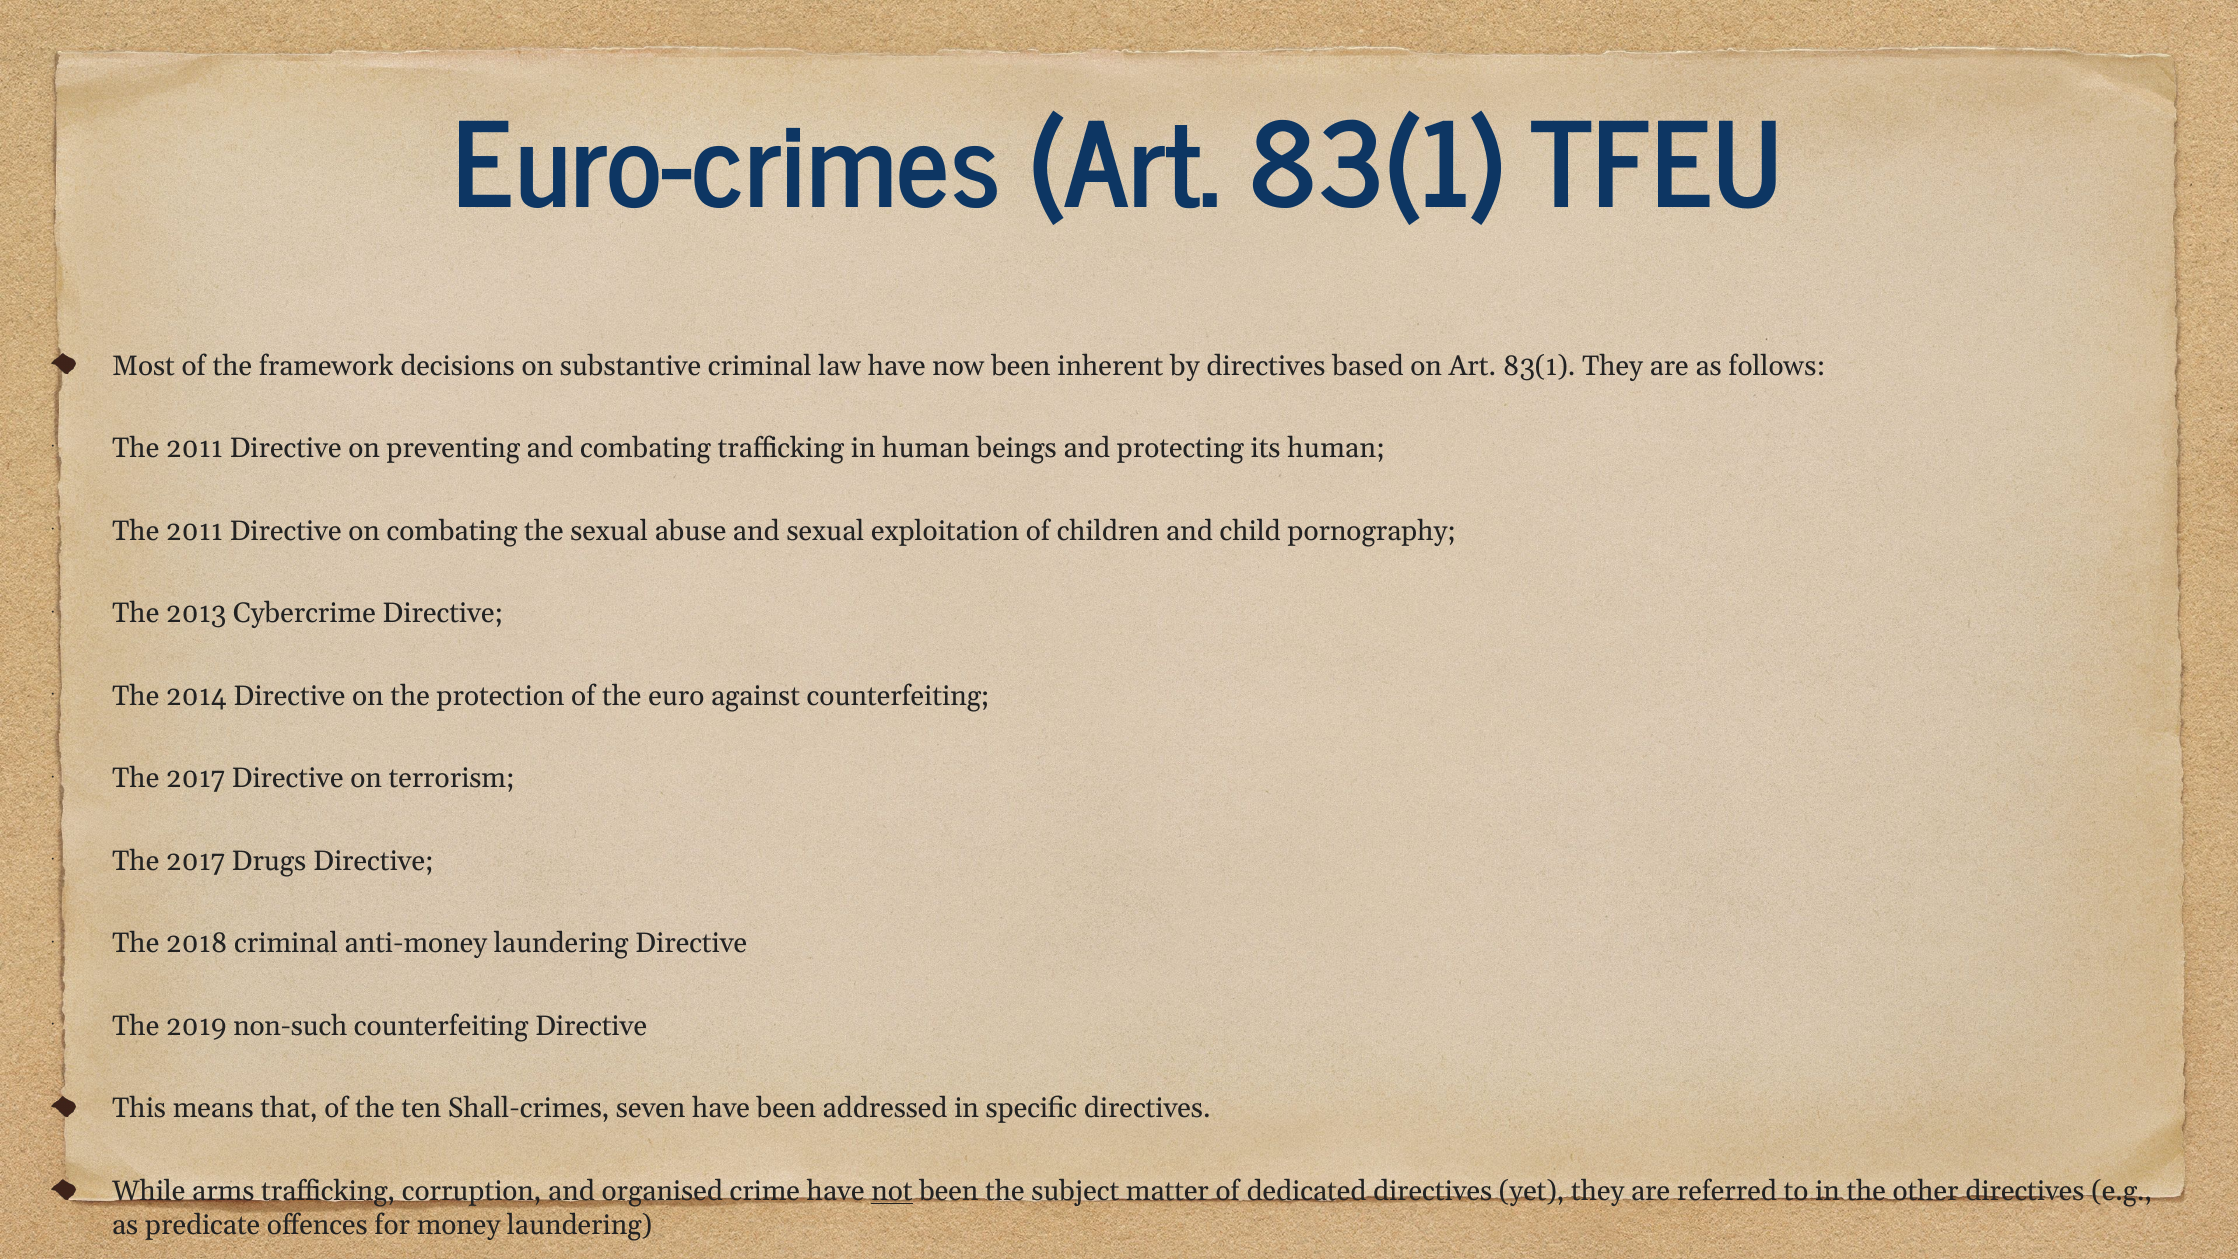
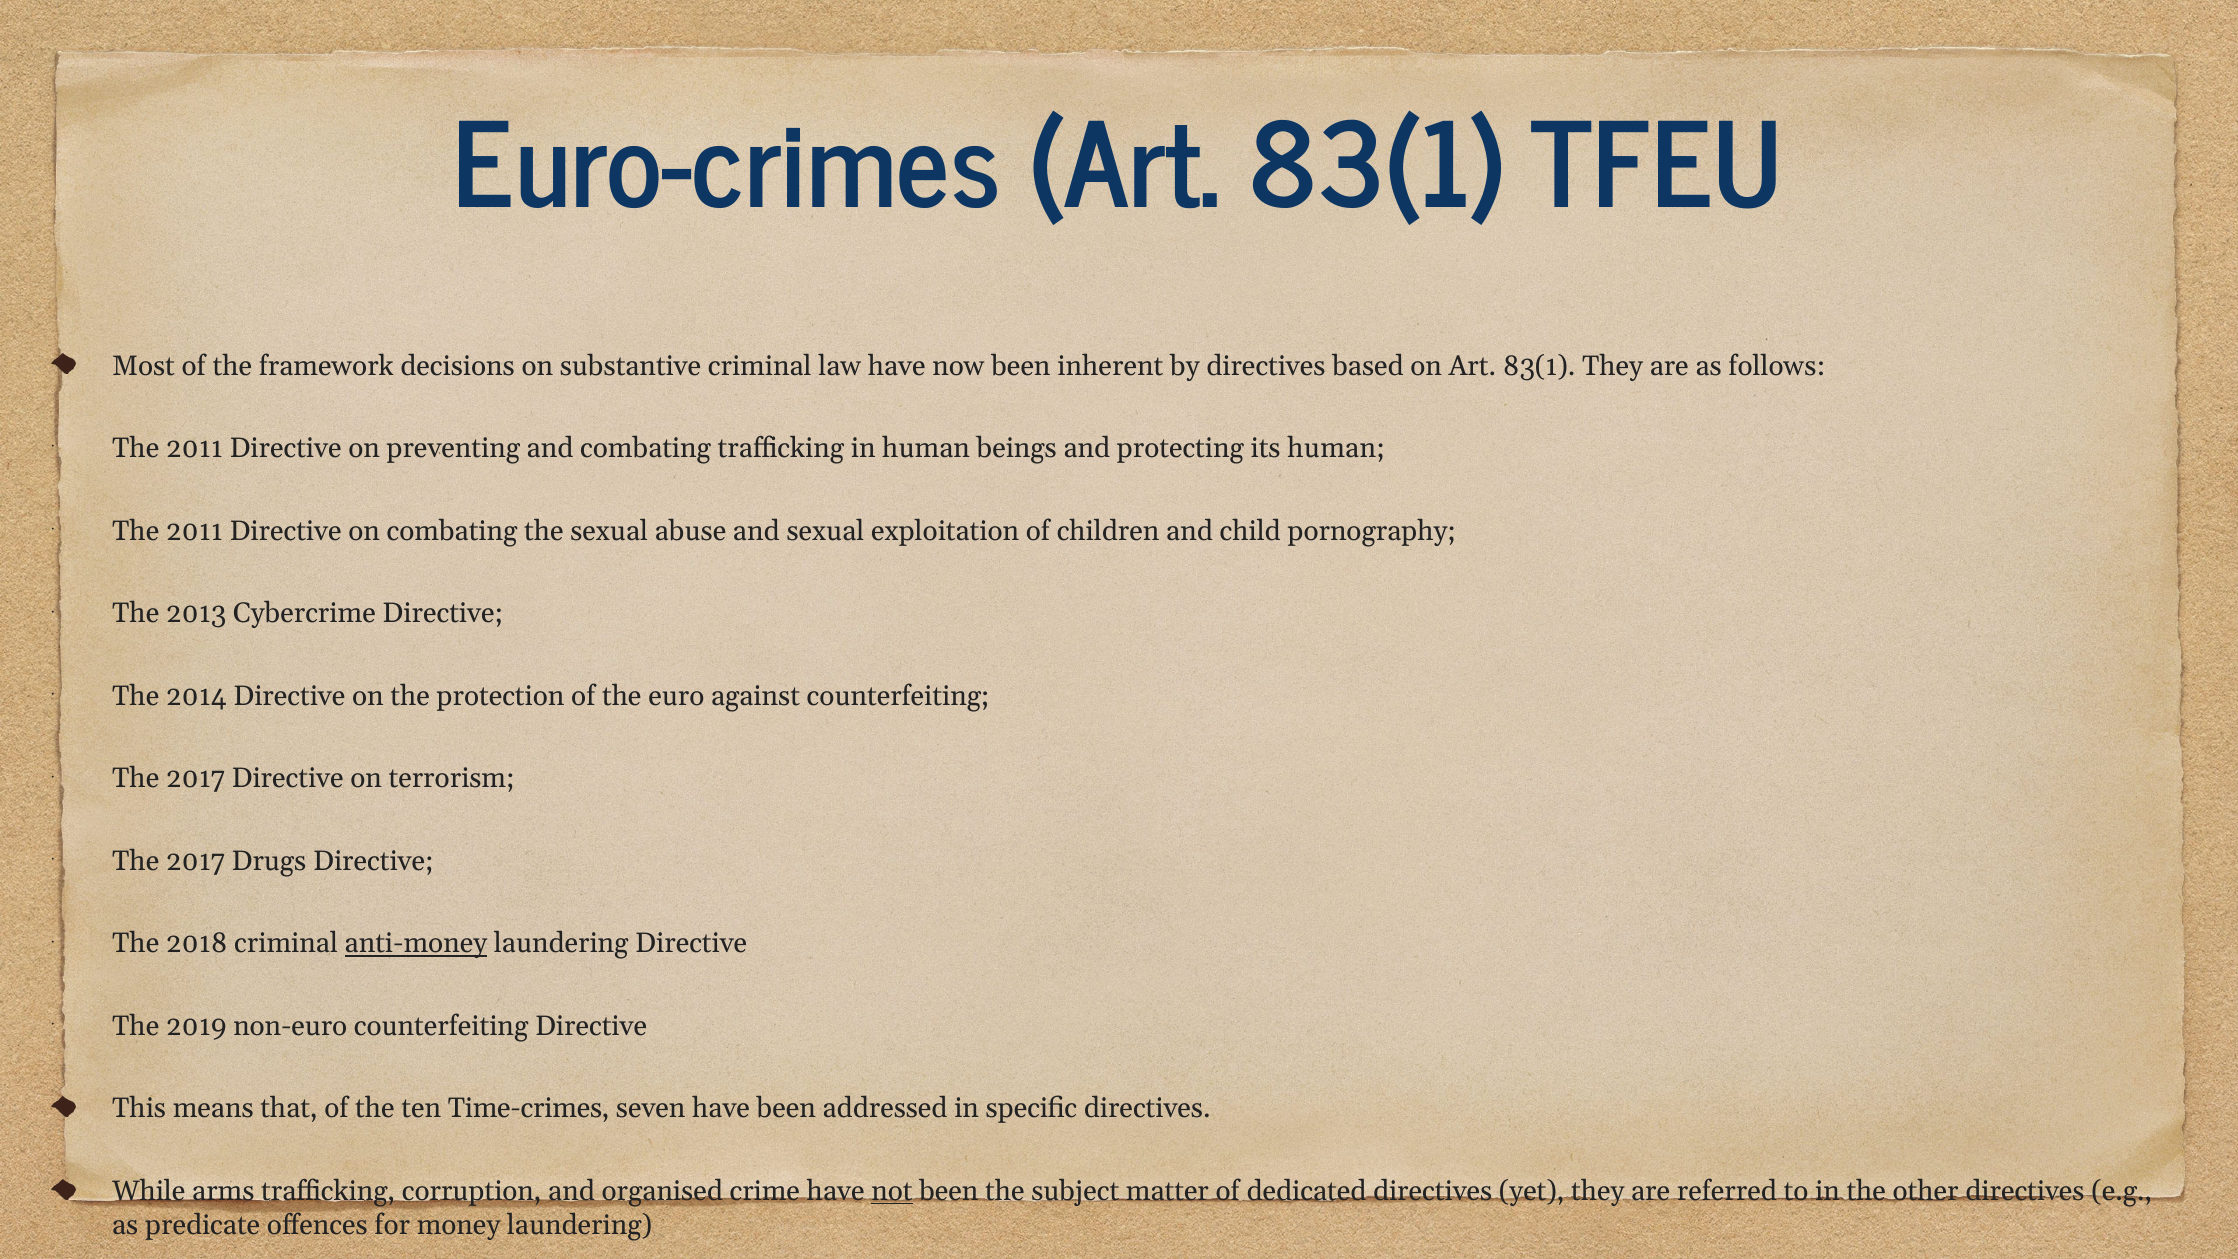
anti-money underline: none -> present (416, 944)
non-such: non-such -> non-euro (290, 1026)
Shall-crimes: Shall-crimes -> Time-crimes (529, 1109)
